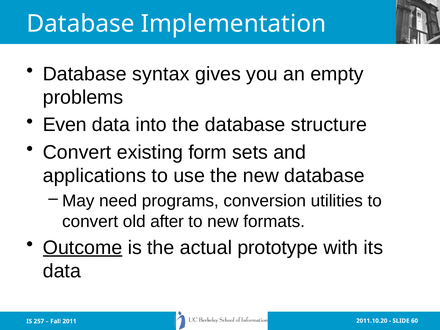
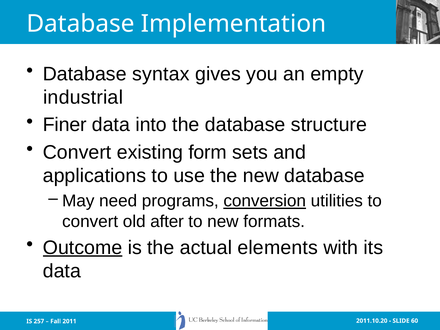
problems: problems -> industrial (83, 97)
Even: Even -> Finer (65, 125)
conversion underline: none -> present (265, 201)
prototype: prototype -> elements (278, 248)
